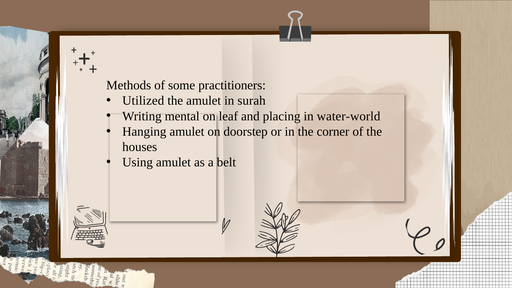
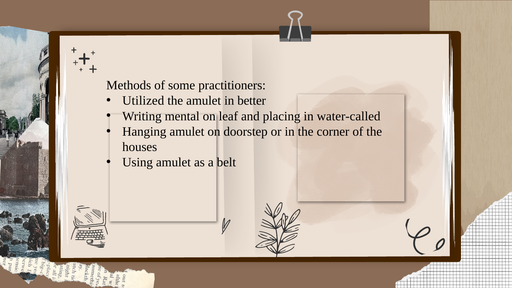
surah: surah -> better (252, 101)
water-world: water-world -> water-called (349, 116)
